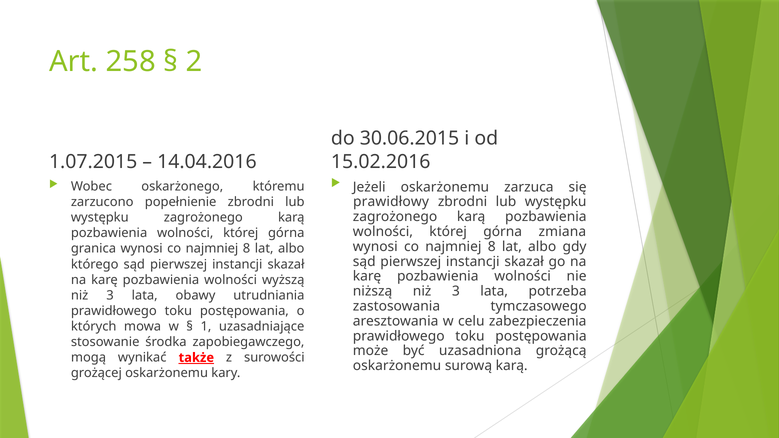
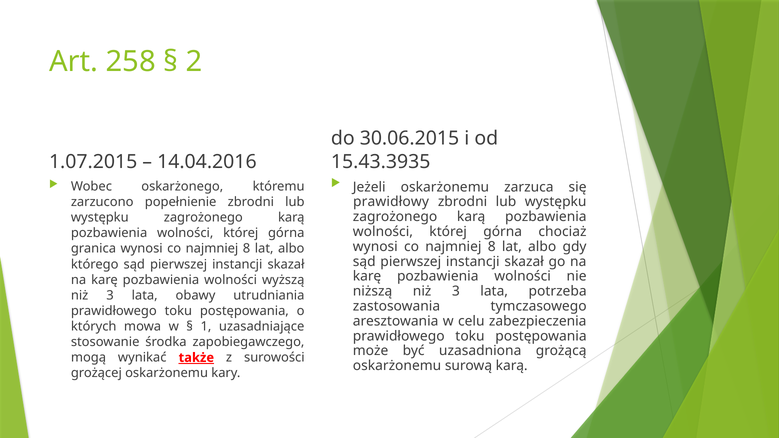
15.02.2016: 15.02.2016 -> 15.43.3935 (381, 162)
zmiana: zmiana -> chociaż (562, 232)
